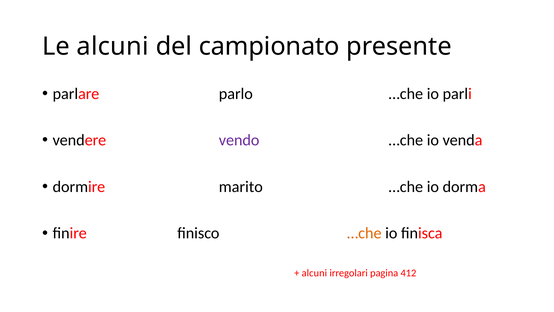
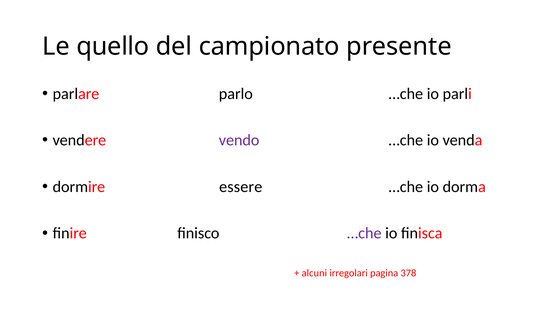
Le alcuni: alcuni -> quello (113, 47)
marito: marito -> essere (241, 187)
…che colour: orange -> purple (364, 233)
412: 412 -> 378 (408, 273)
